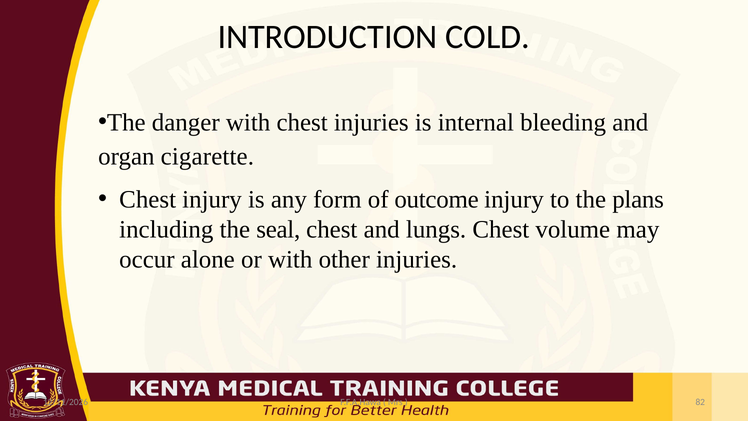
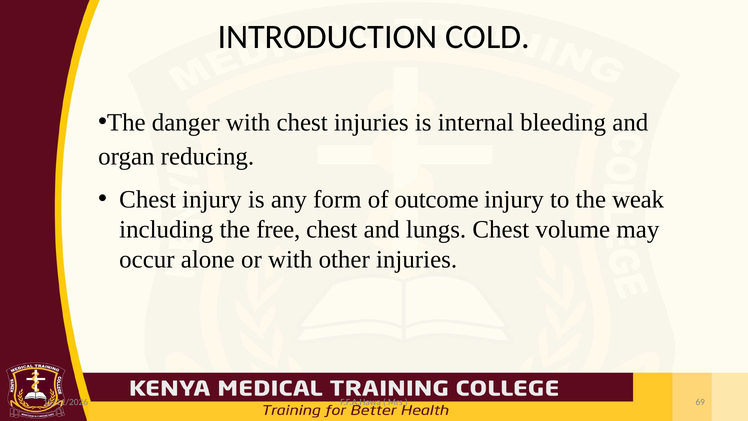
cigarette: cigarette -> reducing (207, 157)
plans: plans -> weak (638, 199)
seal: seal -> free (278, 229)
82: 82 -> 69 (700, 402)
